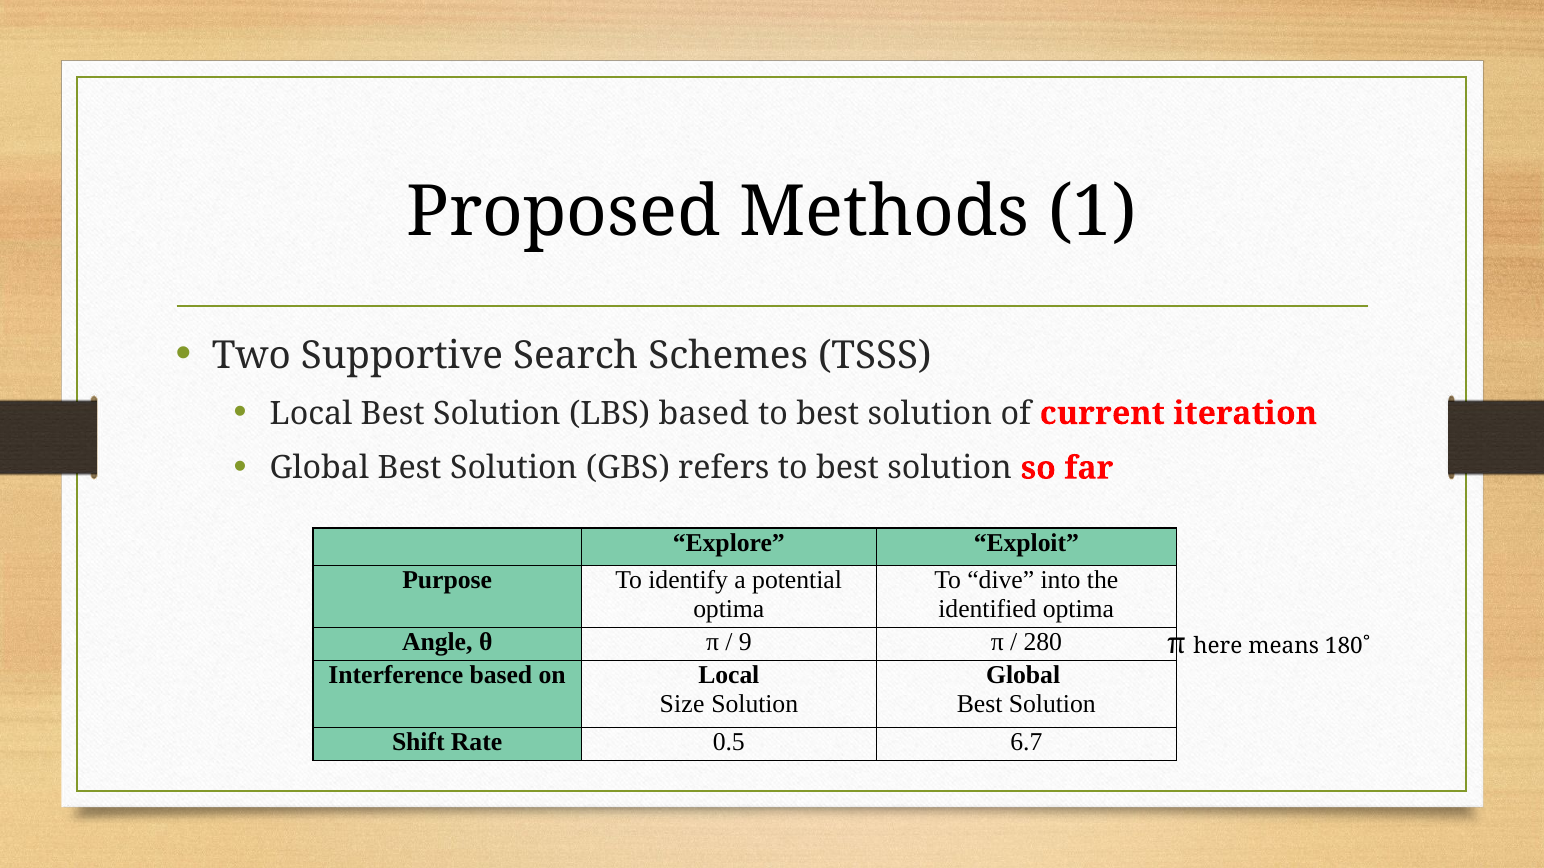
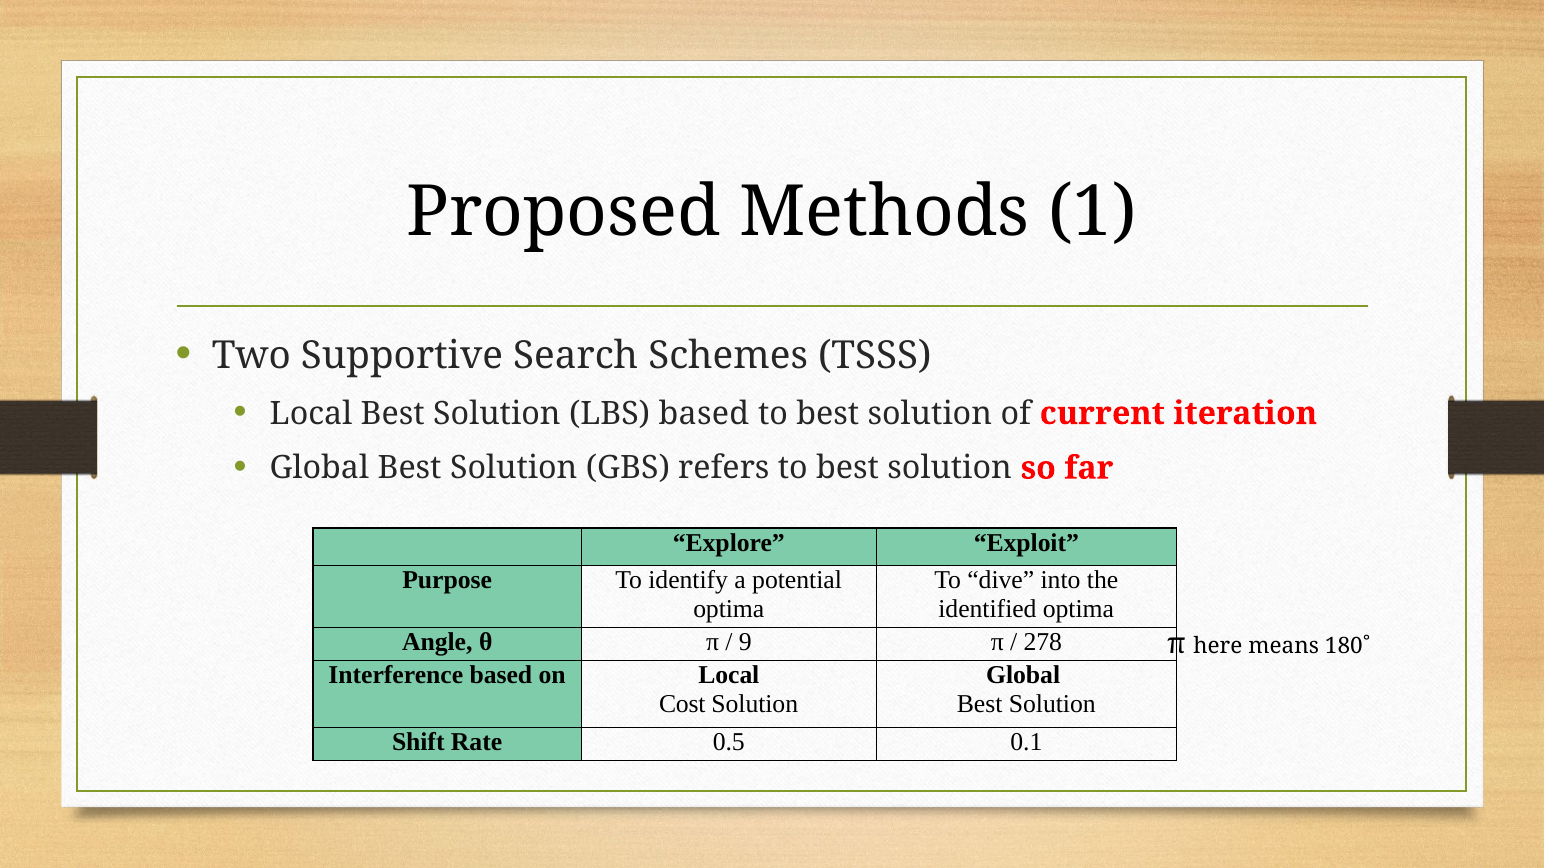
280: 280 -> 278 (1043, 642)
Size: Size -> Cost (682, 704)
6.7: 6.7 -> 0.1 (1026, 742)
